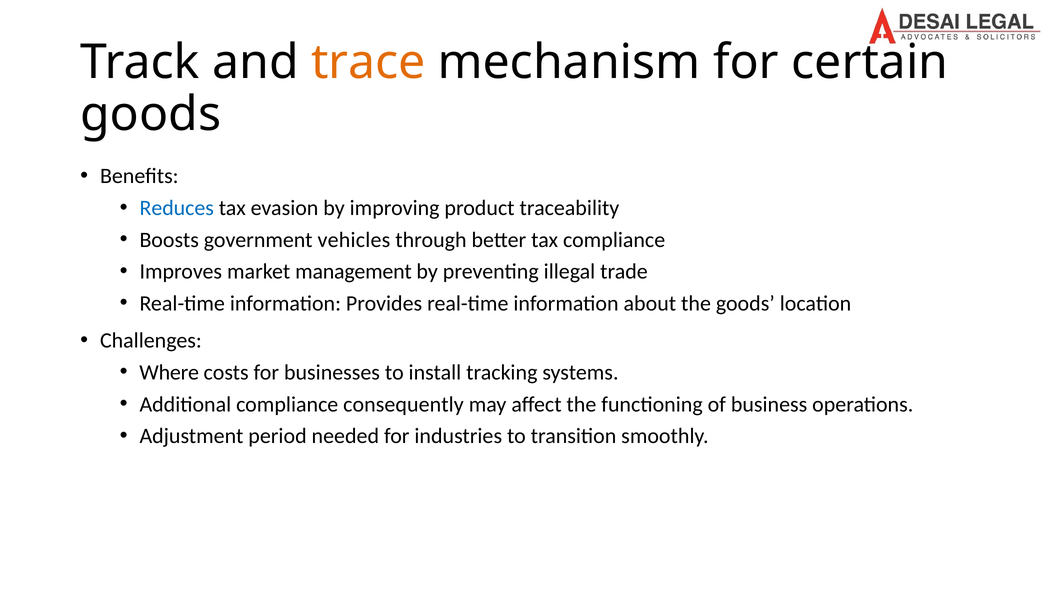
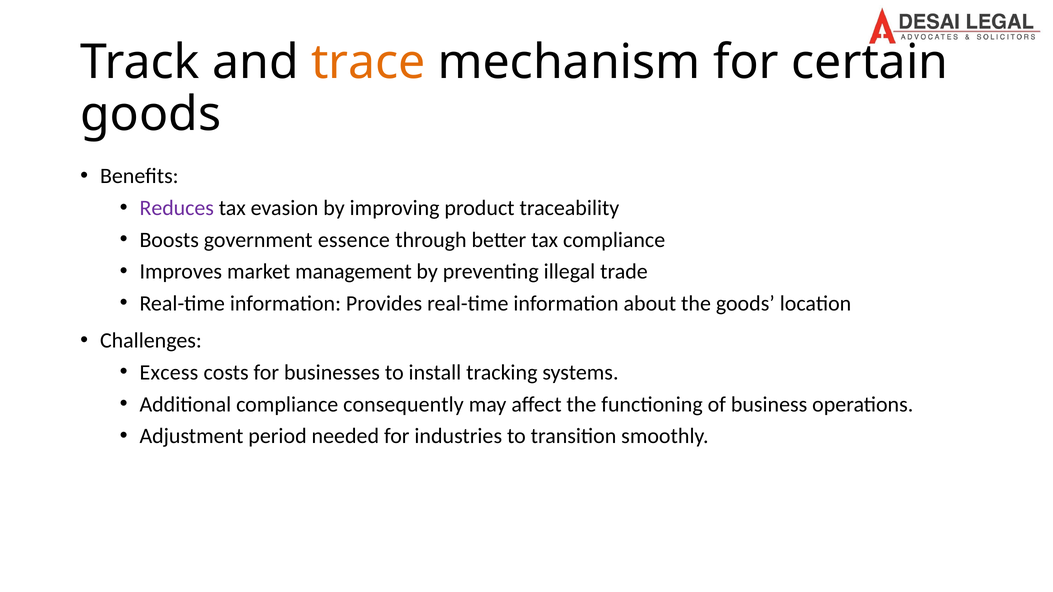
Reduces colour: blue -> purple (177, 208)
vehicles: vehicles -> essence (354, 240)
Where: Where -> Excess (169, 373)
